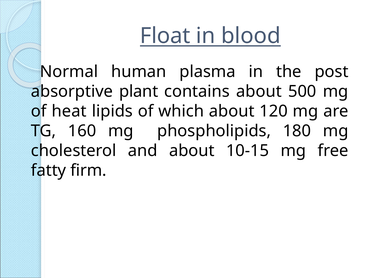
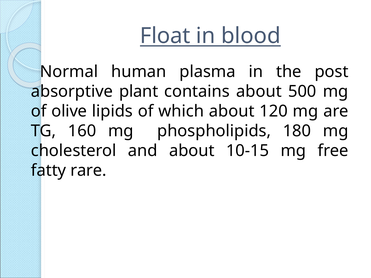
heat: heat -> olive (69, 111)
firm: firm -> rare (88, 171)
